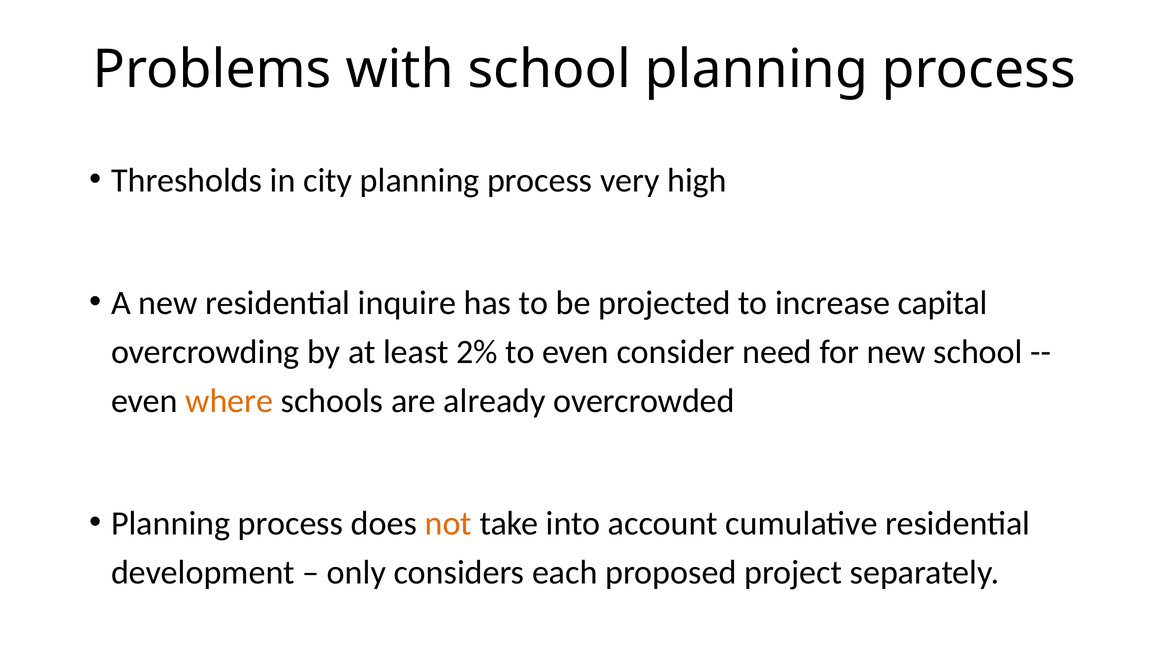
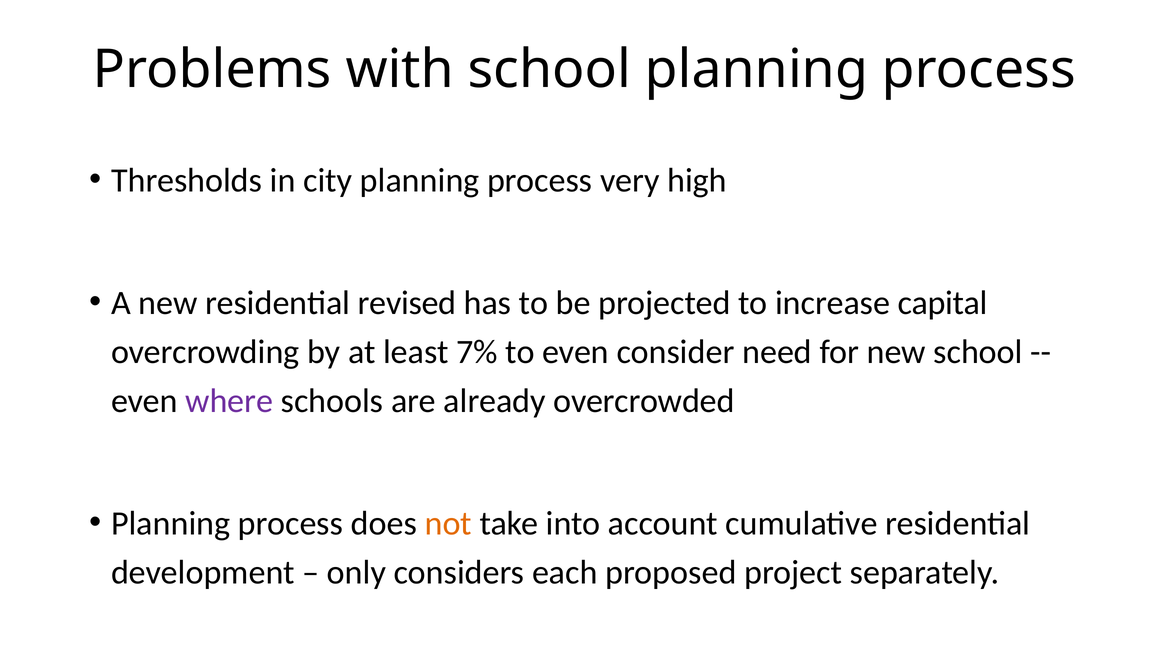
inquire: inquire -> revised (407, 303)
2%: 2% -> 7% (477, 352)
where colour: orange -> purple (229, 401)
